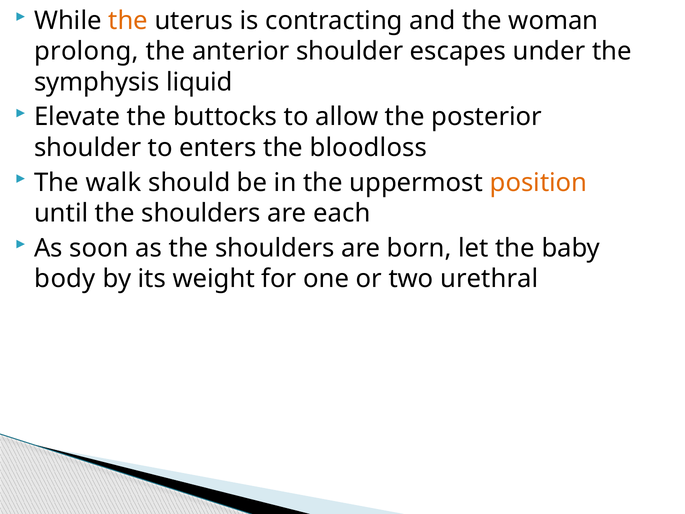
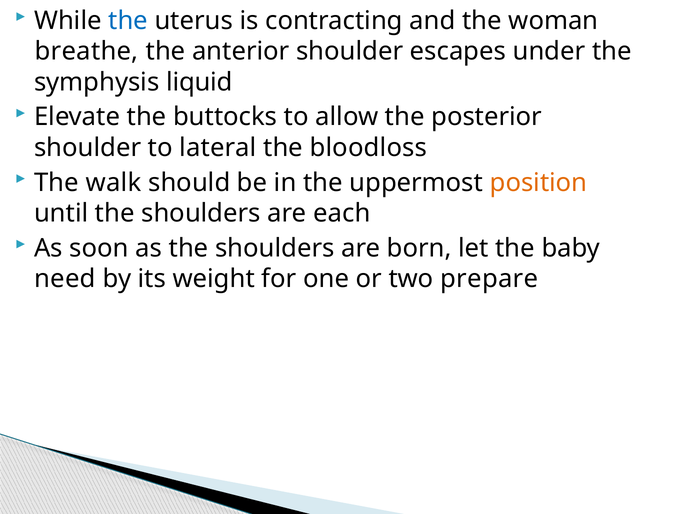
the colour: orange -> blue (128, 21)
prolong: prolong -> breathe (86, 51)
enters: enters -> lateral (218, 148)
body: body -> need (65, 279)
urethral: urethral -> prepare (489, 279)
